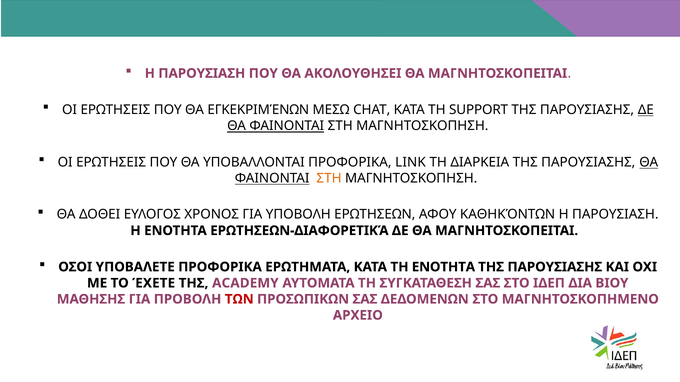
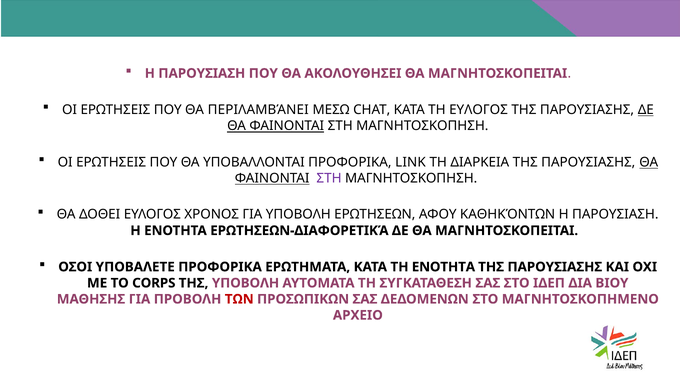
ΕΓΚΕΚΡΙΜΈΝΩΝ: ΕΓΚΕΚΡΙΜΈΝΩΝ -> ΠΕΡΙΛΑΜΒΆΝΕΙ (258, 110)
ΤΗ SUPPORT: SUPPORT -> ΕΥΛΟΓΟΣ (479, 110)
ΣΤΗ colour: orange -> purple (329, 178)
ΈΧΕΤΕ: ΈΧΕΤΕ -> CORPS (154, 283)
ΤΗΣ ACADEMY: ACADEMY -> ΥΠΟΒΟΛΗ (246, 283)
